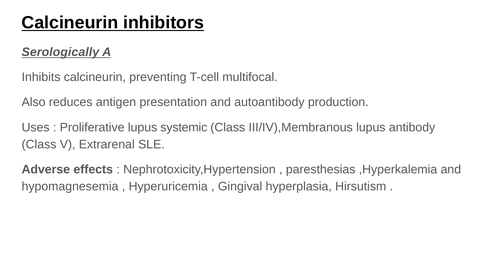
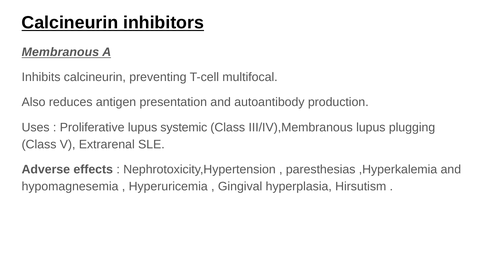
Serologically: Serologically -> Membranous (60, 52)
antibody: antibody -> plugging (412, 127)
